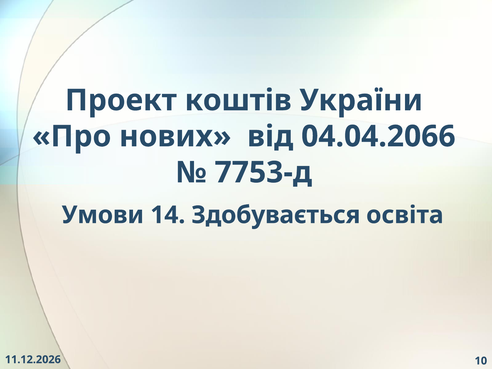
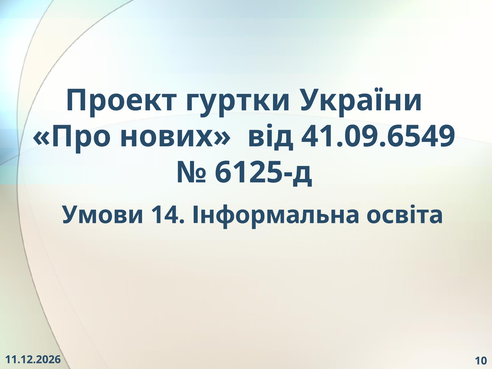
коштів: коштів -> гуртки (238, 100)
04.04.2066: 04.04.2066 -> 41.09.6549 (378, 136)
7753-д: 7753-д -> 6125-д (263, 172)
Здобувається: Здобувається -> Інформальна (276, 215)
